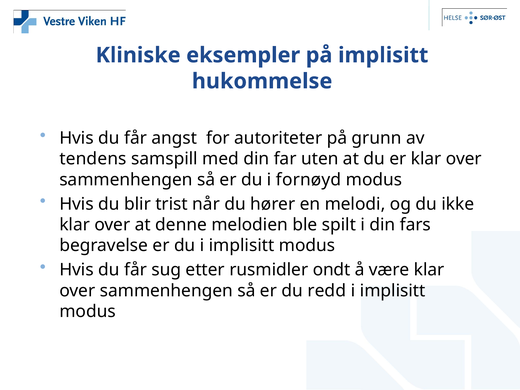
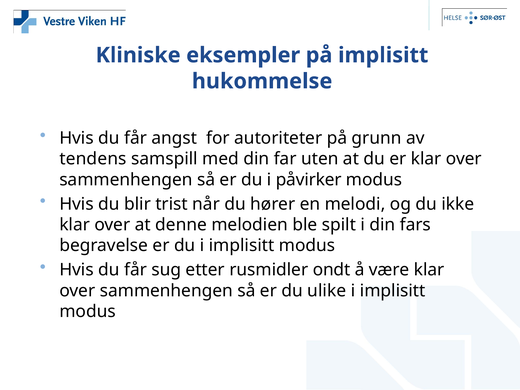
fornøyd: fornøyd -> påvirker (309, 180)
redd: redd -> ulike (327, 291)
